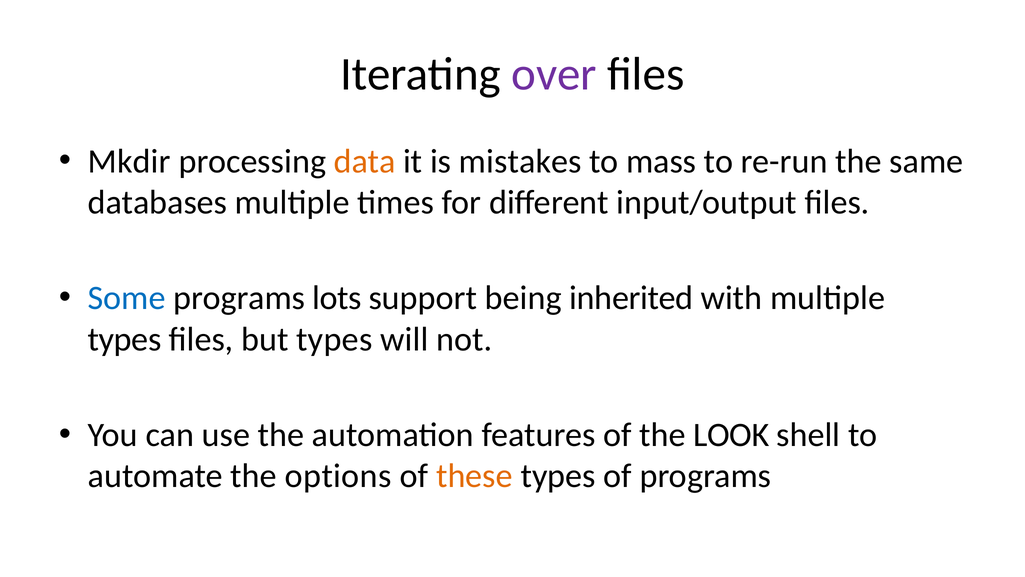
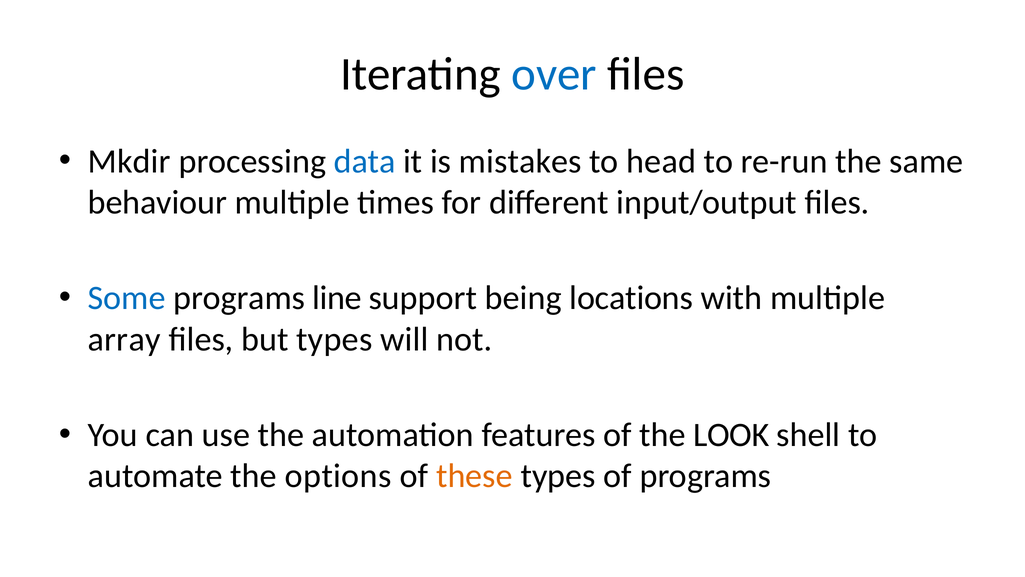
over colour: purple -> blue (554, 74)
data colour: orange -> blue (365, 161)
mass: mass -> head (661, 161)
databases: databases -> behaviour (157, 202)
lots: lots -> line (337, 298)
inherited: inherited -> locations (631, 298)
types: types -> array (124, 339)
